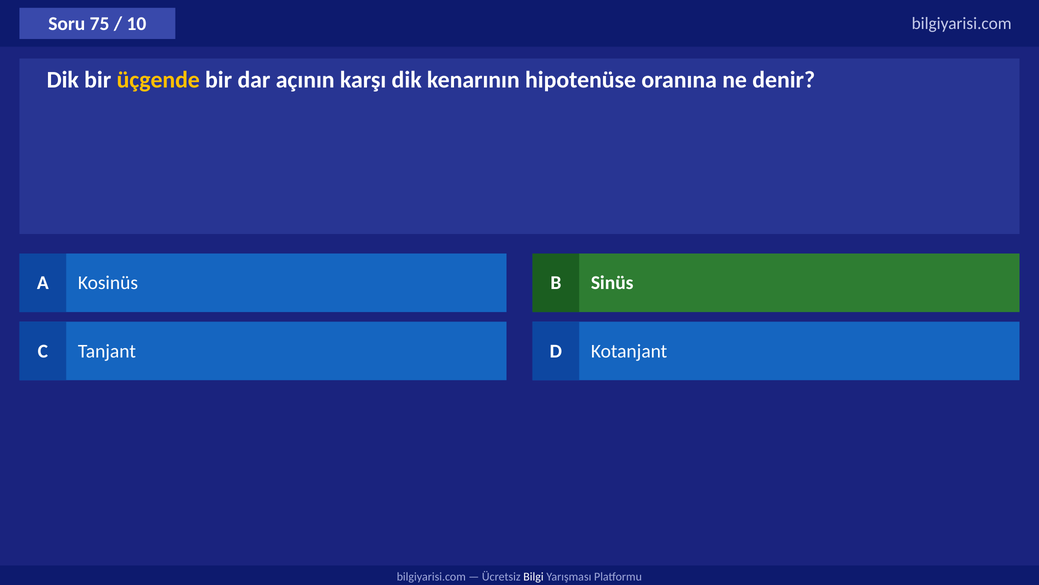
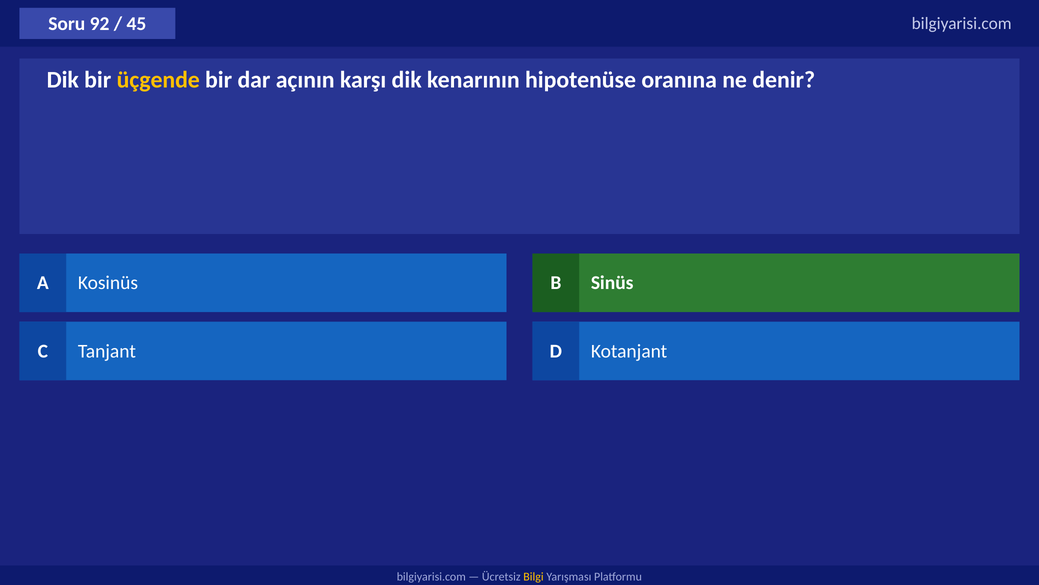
75: 75 -> 92 (100, 24)
10: 10 -> 45 (136, 24)
Bilgi colour: white -> yellow (534, 576)
